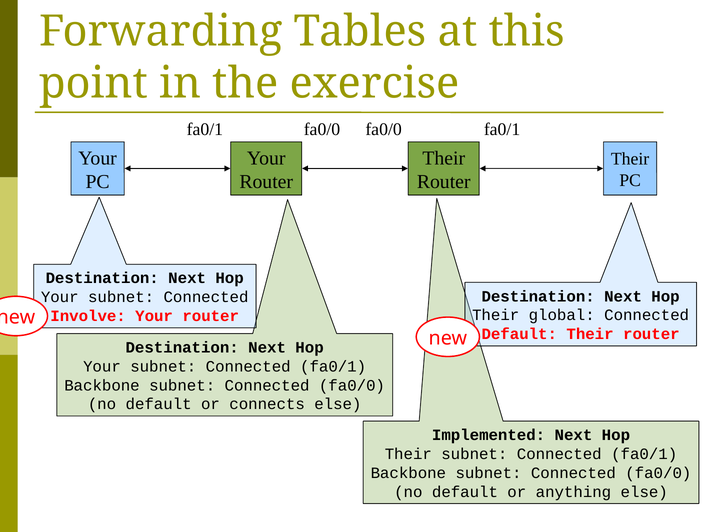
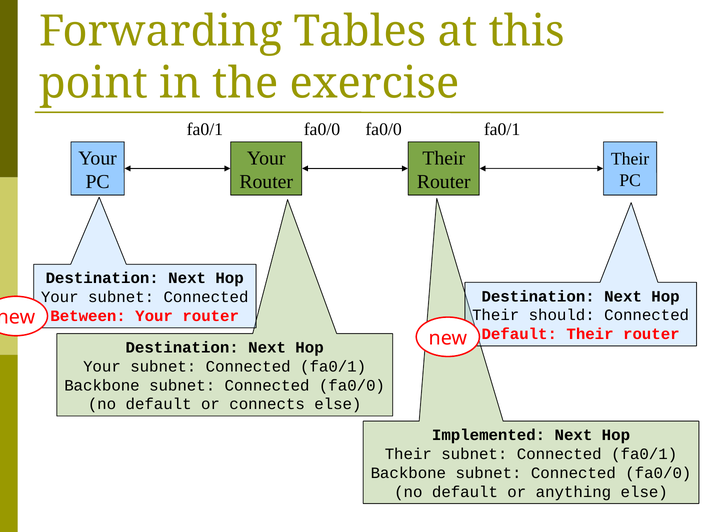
global: global -> should (562, 316)
Involve: Involve -> Between (88, 316)
